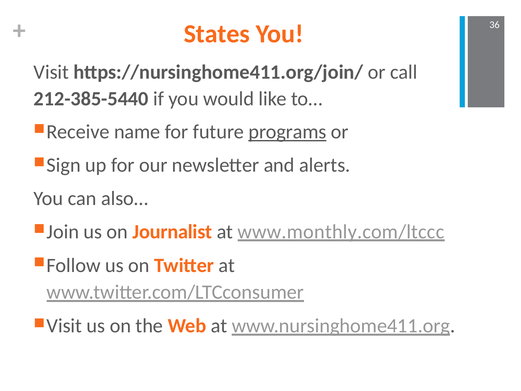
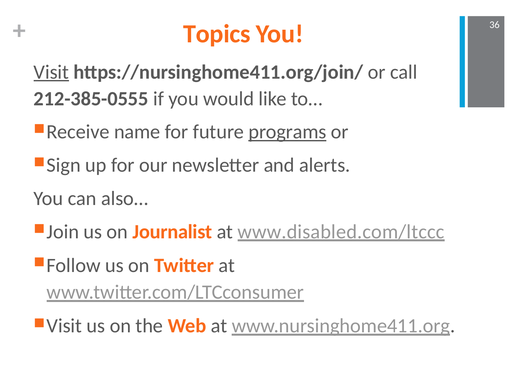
States: States -> Topics (217, 34)
Visit underline: none -> present (51, 72)
212-385-5440: 212-385-5440 -> 212-385-0555 (91, 99)
www.monthly.com/ltccc: www.monthly.com/ltccc -> www.disabled.com/ltccc (341, 232)
